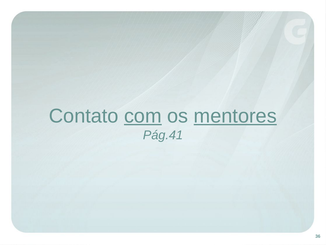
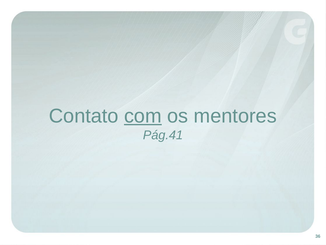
mentores underline: present -> none (235, 116)
